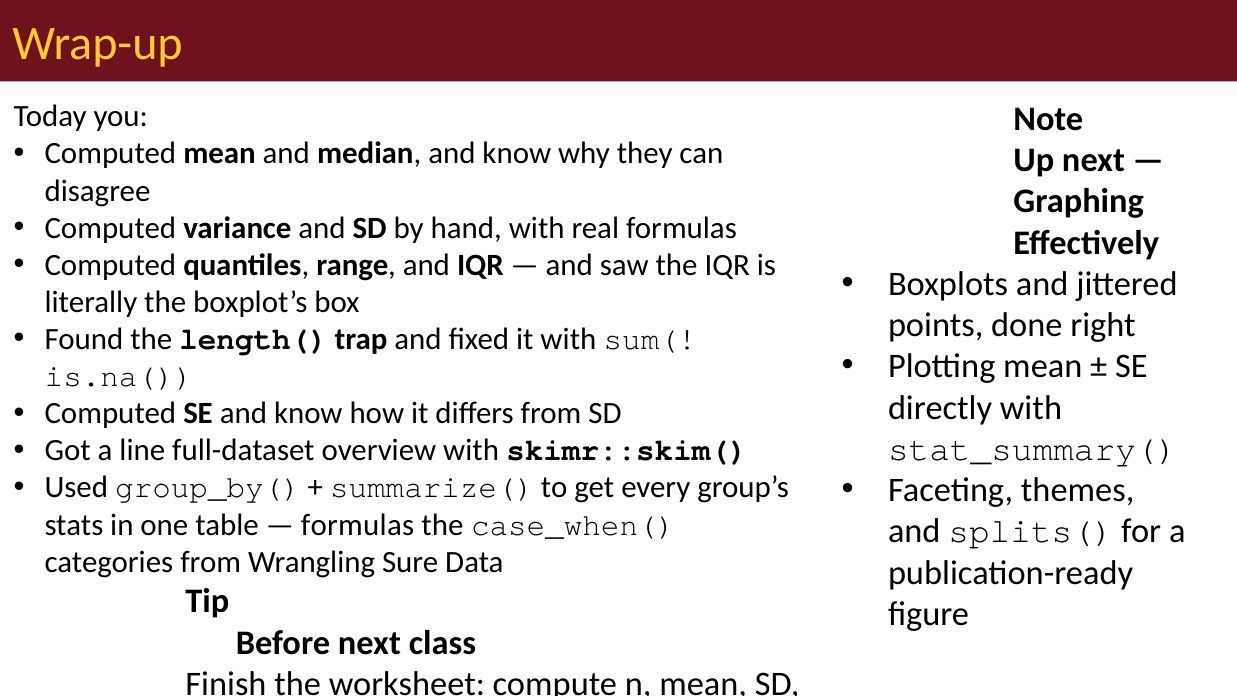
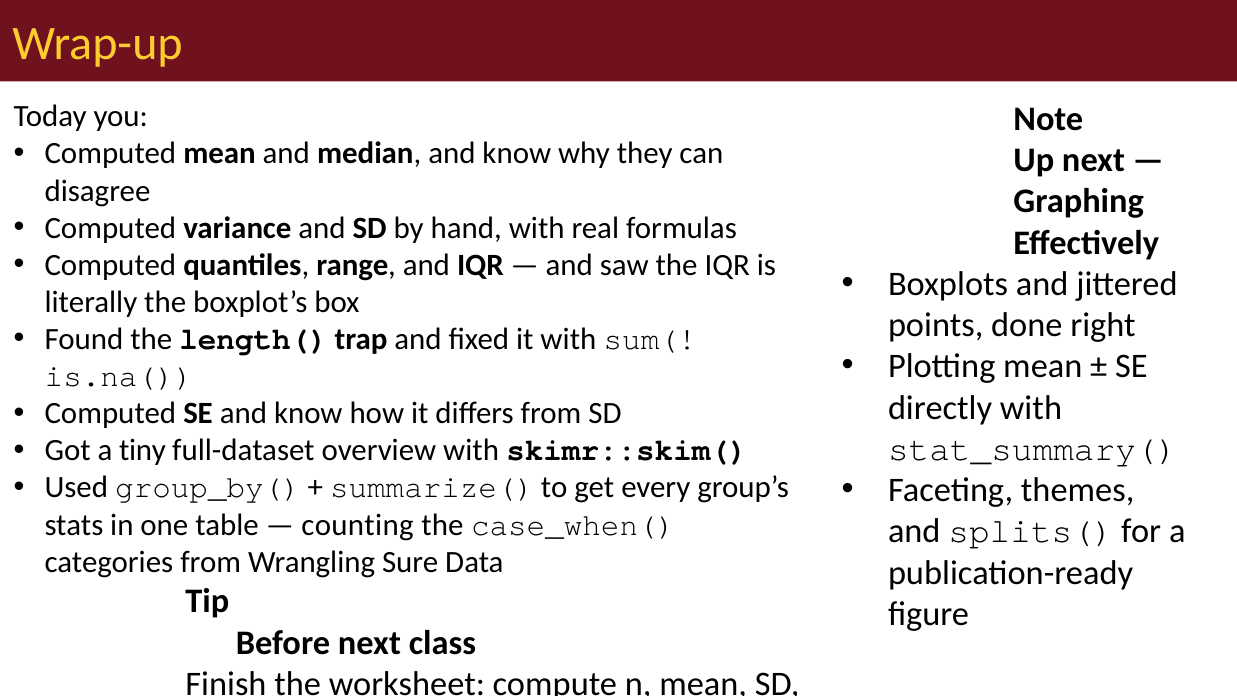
line: line -> tiny (143, 451)
formulas: formulas -> counting (357, 525)
